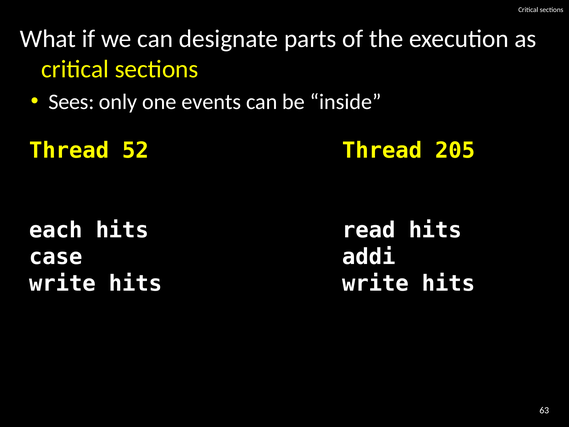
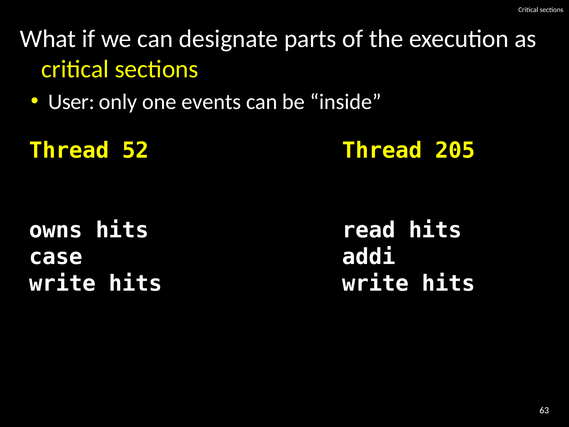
Sees: Sees -> User (71, 102)
each: each -> owns (56, 230)
